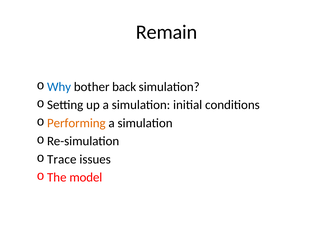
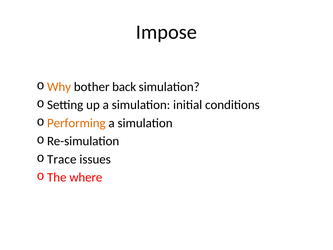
Remain: Remain -> Impose (166, 32)
Why colour: blue -> orange (59, 87)
model: model -> where (86, 177)
